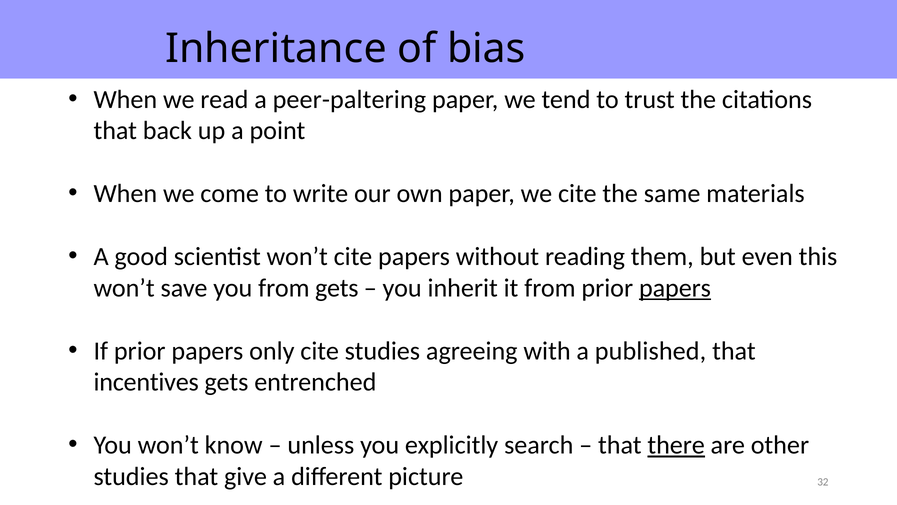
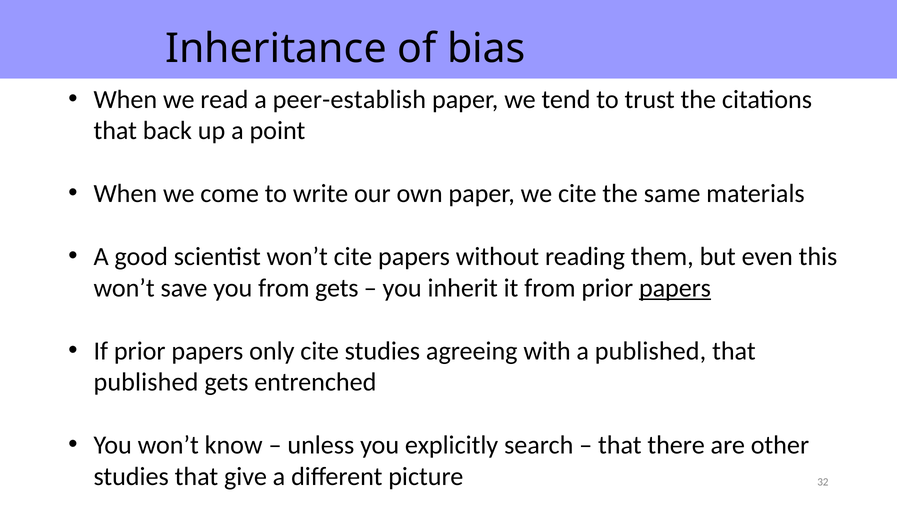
peer-paltering: peer-paltering -> peer-establish (349, 99)
incentives: incentives -> published (146, 382)
there underline: present -> none (676, 445)
